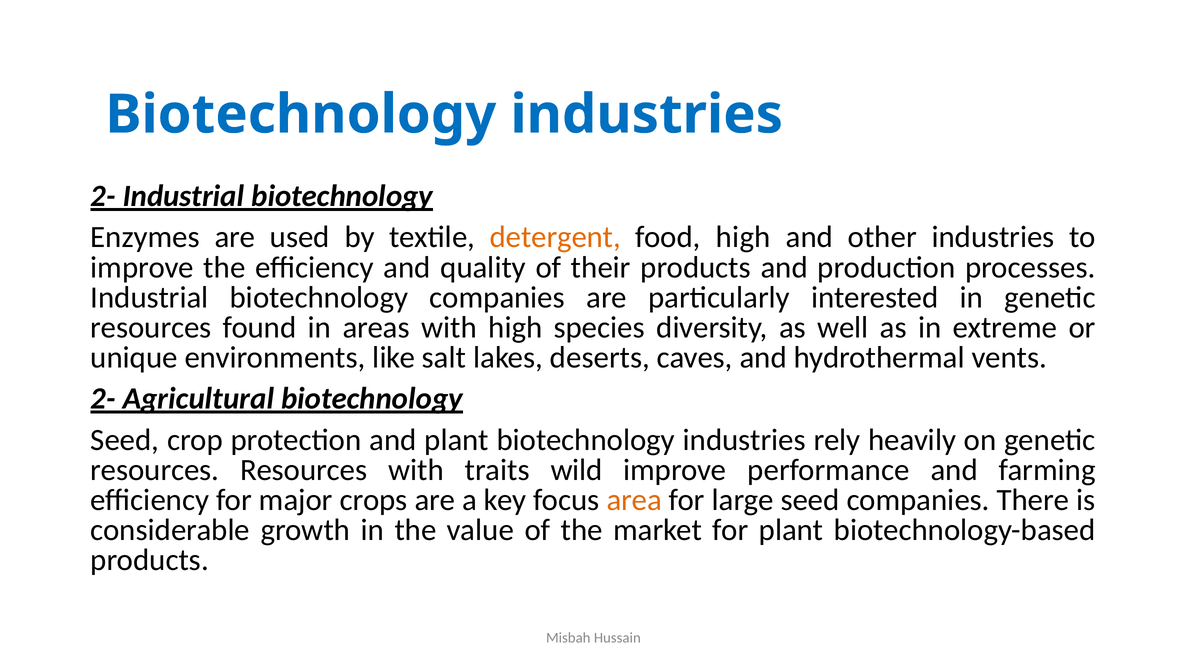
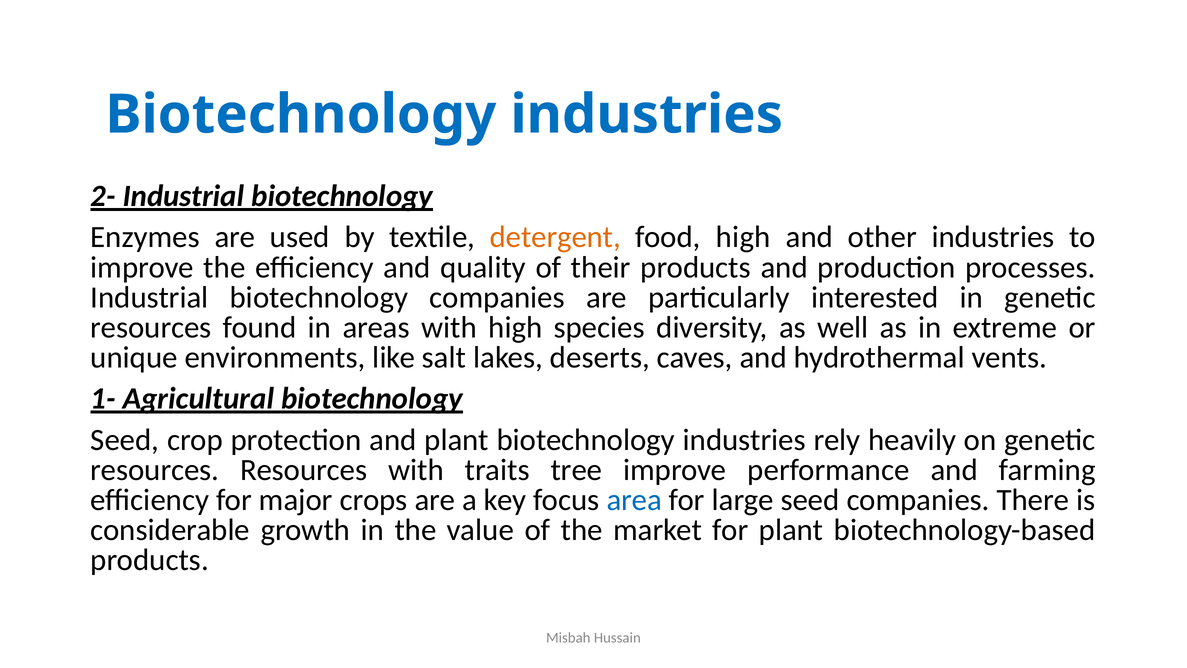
2-: 2- -> 1- (103, 398)
wild: wild -> tree (576, 470)
area colour: orange -> blue (634, 500)
